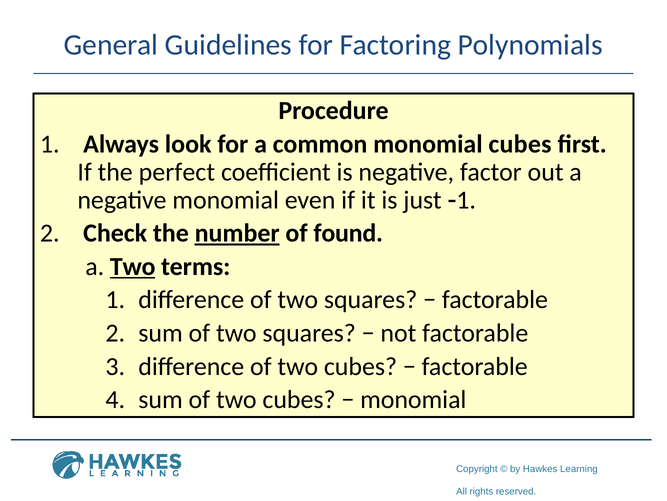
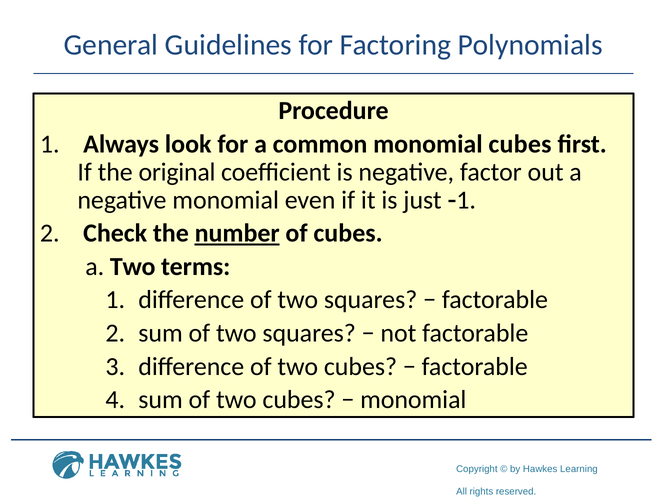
perfect: perfect -> original (177, 172)
of found: found -> cubes (348, 233)
Two underline: present -> none (133, 266)
